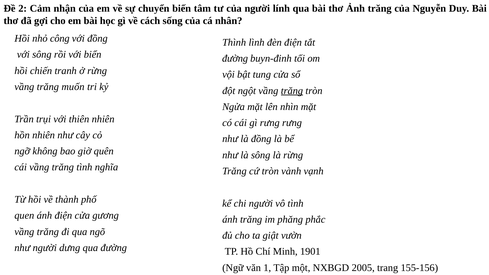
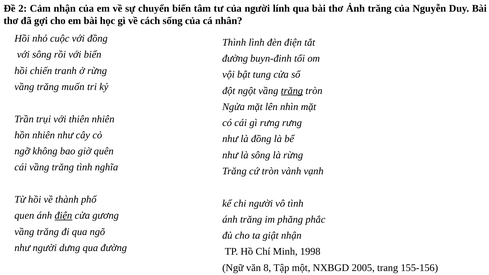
công: công -> cuộc (60, 39)
điện underline: none -> present (63, 216)
giật vườn: vườn -> nhận (291, 236)
1901: 1901 -> 1998 (310, 252)
1: 1 -> 8 (267, 268)
